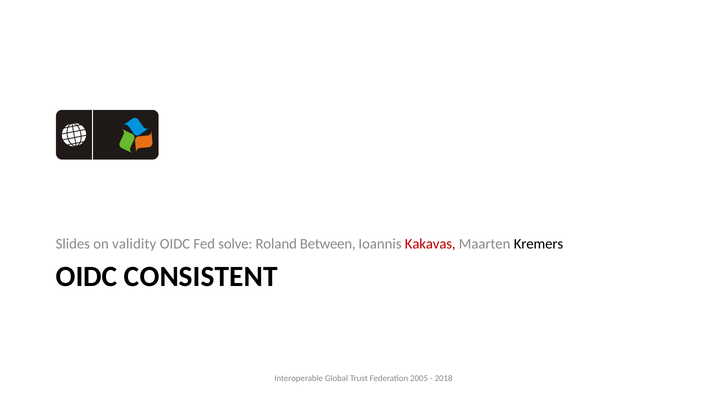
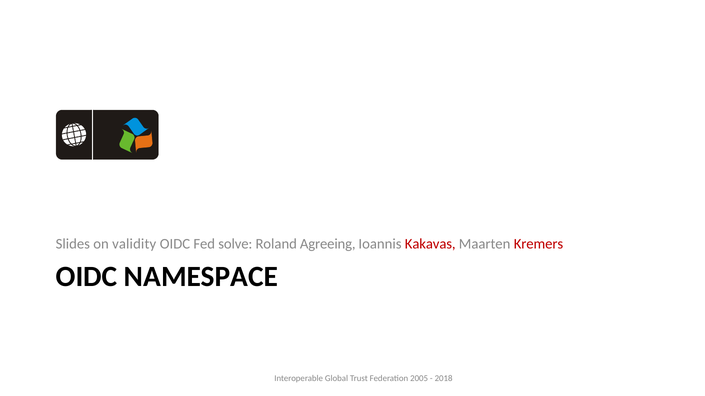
Between: Between -> Agreeing (328, 244)
Kremers colour: black -> red (538, 244)
CONSISTENT: CONSISTENT -> NAMESPACE (201, 277)
